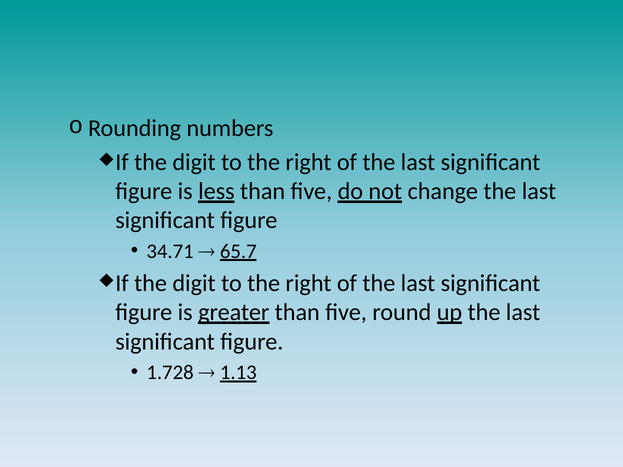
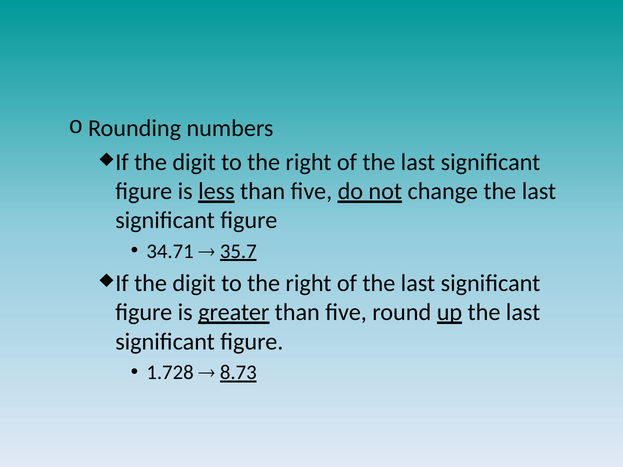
65.7: 65.7 -> 35.7 (238, 251)
1.13: 1.13 -> 8.73 (238, 373)
